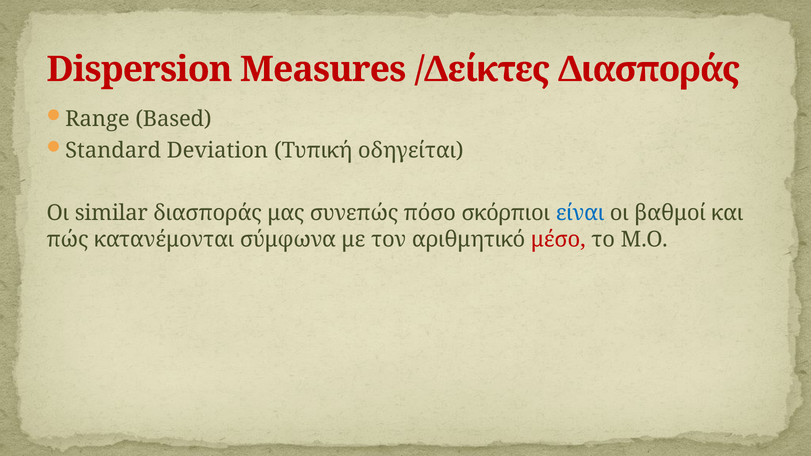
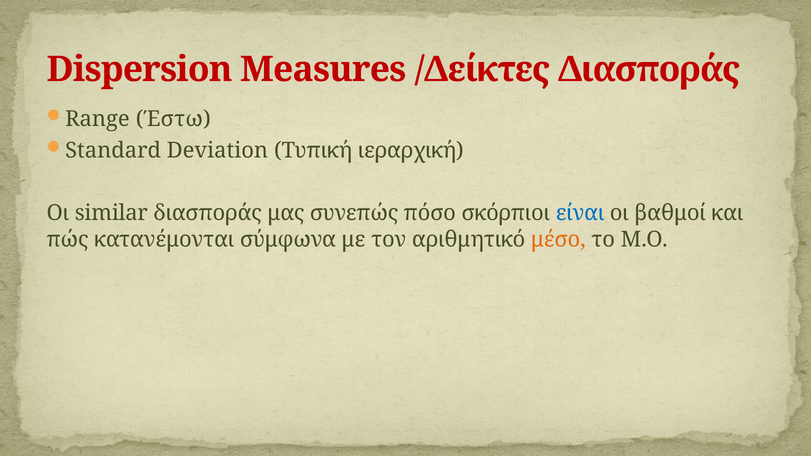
Based: Based -> Έστω (173, 119)
οδηγείται: οδηγείται -> ιεραρχική (411, 150)
μέσο colour: red -> orange (558, 240)
